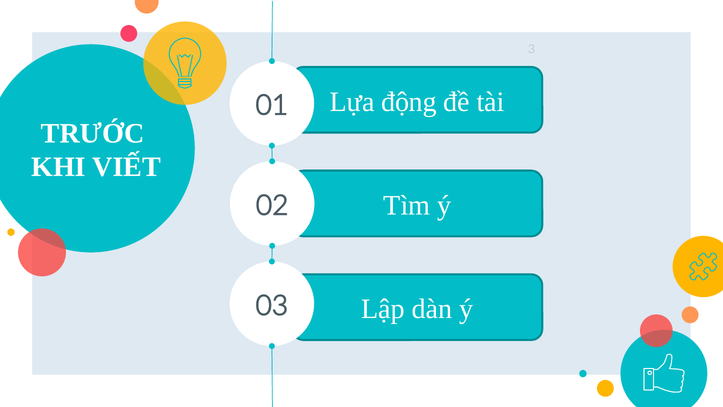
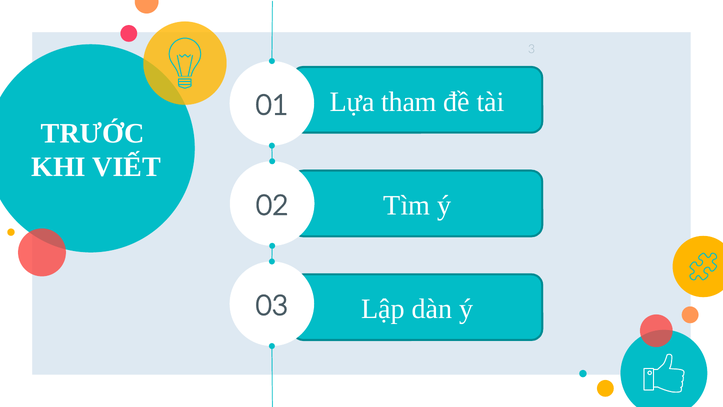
động: động -> tham (409, 102)
